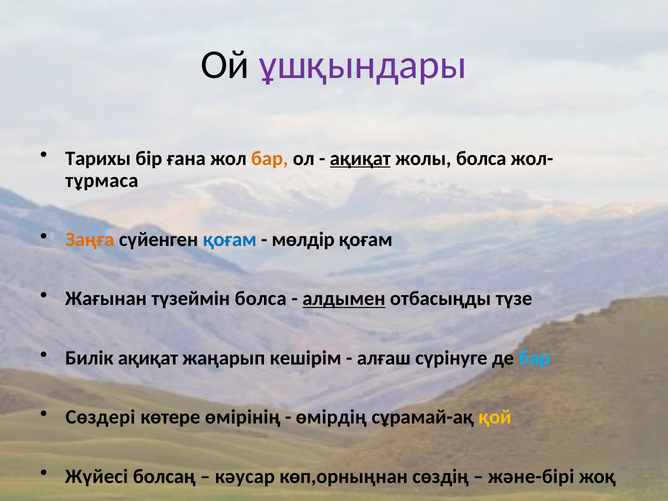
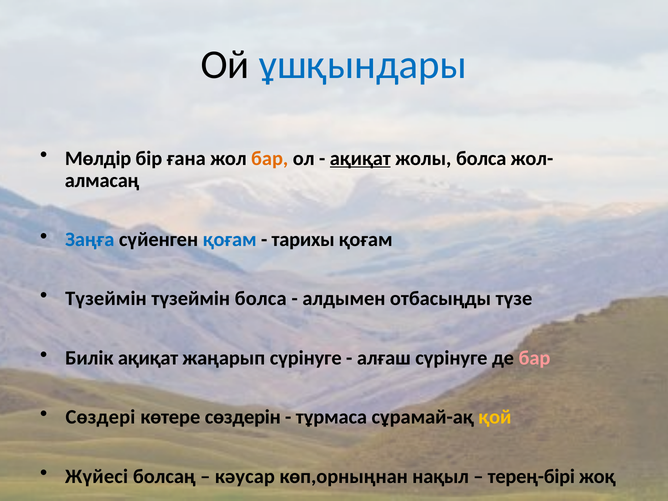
ұшқындары colour: purple -> blue (363, 65)
Тарихы: Тарихы -> Мөлдір (98, 158)
тұрмаса: тұрмаса -> алмасаң (102, 180)
Заңға colour: orange -> blue (90, 240)
мөлдір: мөлдір -> тарихы (303, 240)
Жағынан: Жағынан -> Түзеймін (106, 299)
алдымен underline: present -> none (344, 299)
жаңарып кешірім: кешірім -> сүрінуге (306, 358)
бар colour: light blue -> pink (534, 358)
өмірінің: өмірінің -> сөздерін (243, 417)
өмірдің: өмірдің -> тұрмаса (331, 417)
сөздің: сөздің -> нақыл (441, 476)
және-бірі: және-бірі -> терең-бірі (531, 476)
